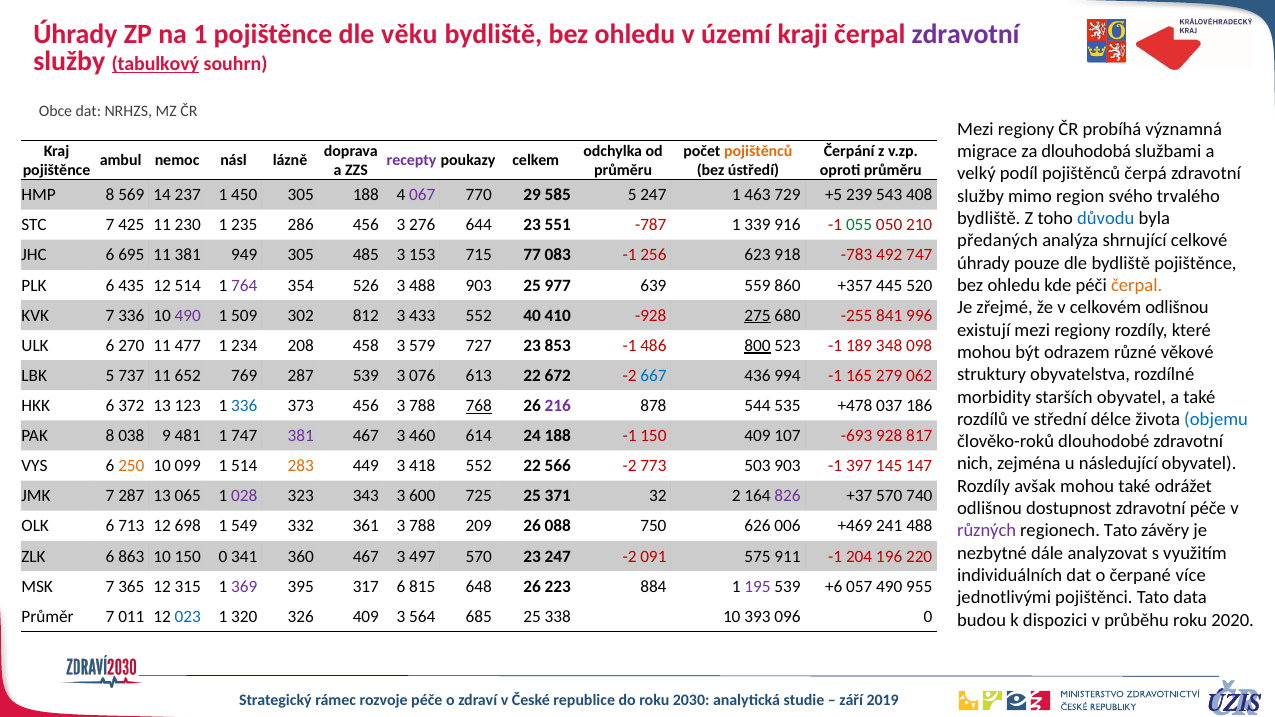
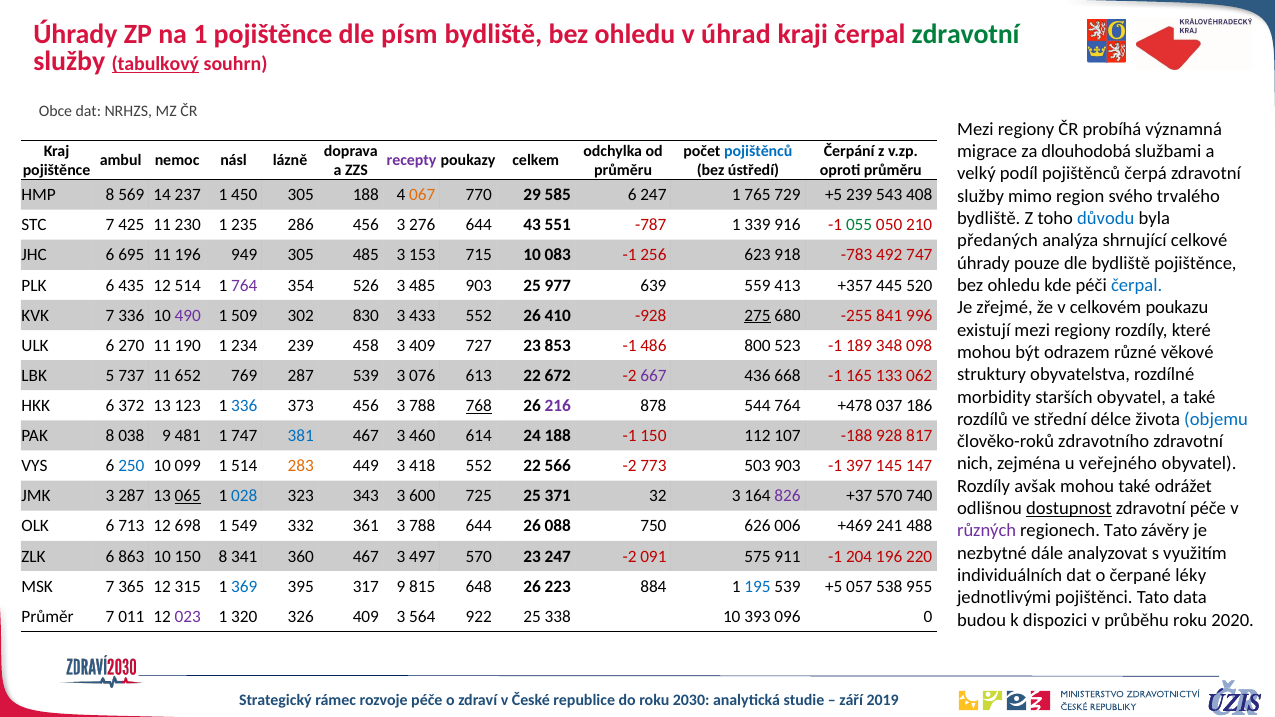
věku: věku -> písm (409, 34)
území: území -> úhrad (736, 34)
zdravotní colour: purple -> green (966, 34)
pojištěnců colour: orange -> blue (758, 151)
067 colour: purple -> orange (422, 195)
585 5: 5 -> 6 (632, 195)
463: 463 -> 765 (757, 195)
644 23: 23 -> 43 (532, 225)
11 381: 381 -> 196 (188, 255)
715 77: 77 -> 10 (532, 255)
čerpal colour: orange -> blue (1137, 285)
3 488: 488 -> 485 (422, 285)
860: 860 -> 413 (787, 285)
celkovém odlišnou: odlišnou -> poukazu (1177, 308)
812: 812 -> 830 (366, 316)
552 40: 40 -> 26 (532, 316)
477: 477 -> 190 (188, 346)
234 208: 208 -> 239 (301, 346)
3 579: 579 -> 409 (422, 346)
800 underline: present -> none (757, 346)
667 colour: blue -> purple (653, 376)
994: 994 -> 668 (787, 376)
279: 279 -> 133 (889, 376)
544 535: 535 -> 764 (787, 406)
381 colour: purple -> blue (301, 436)
150 409: 409 -> 112 (757, 436)
-693: -693 -> -188 (857, 436)
dlouhodobé: dlouhodobé -> zdravotního (1104, 442)
následující: následující -> veřejného (1118, 464)
250 colour: orange -> blue (131, 466)
JMK 7: 7 -> 3 (110, 496)
065 underline: none -> present (188, 496)
028 colour: purple -> blue (244, 496)
32 2: 2 -> 3 (736, 496)
dostupnost underline: none -> present (1069, 509)
788 209: 209 -> 644 (479, 526)
150 0: 0 -> 8 (223, 556)
více: více -> léky (1191, 576)
369 colour: purple -> blue (244, 587)
317 6: 6 -> 9 (401, 587)
195 colour: purple -> blue (757, 587)
539 +6: +6 -> +5 (834, 587)
057 490: 490 -> 538 (889, 587)
023 colour: blue -> purple (188, 617)
685: 685 -> 922 (479, 617)
